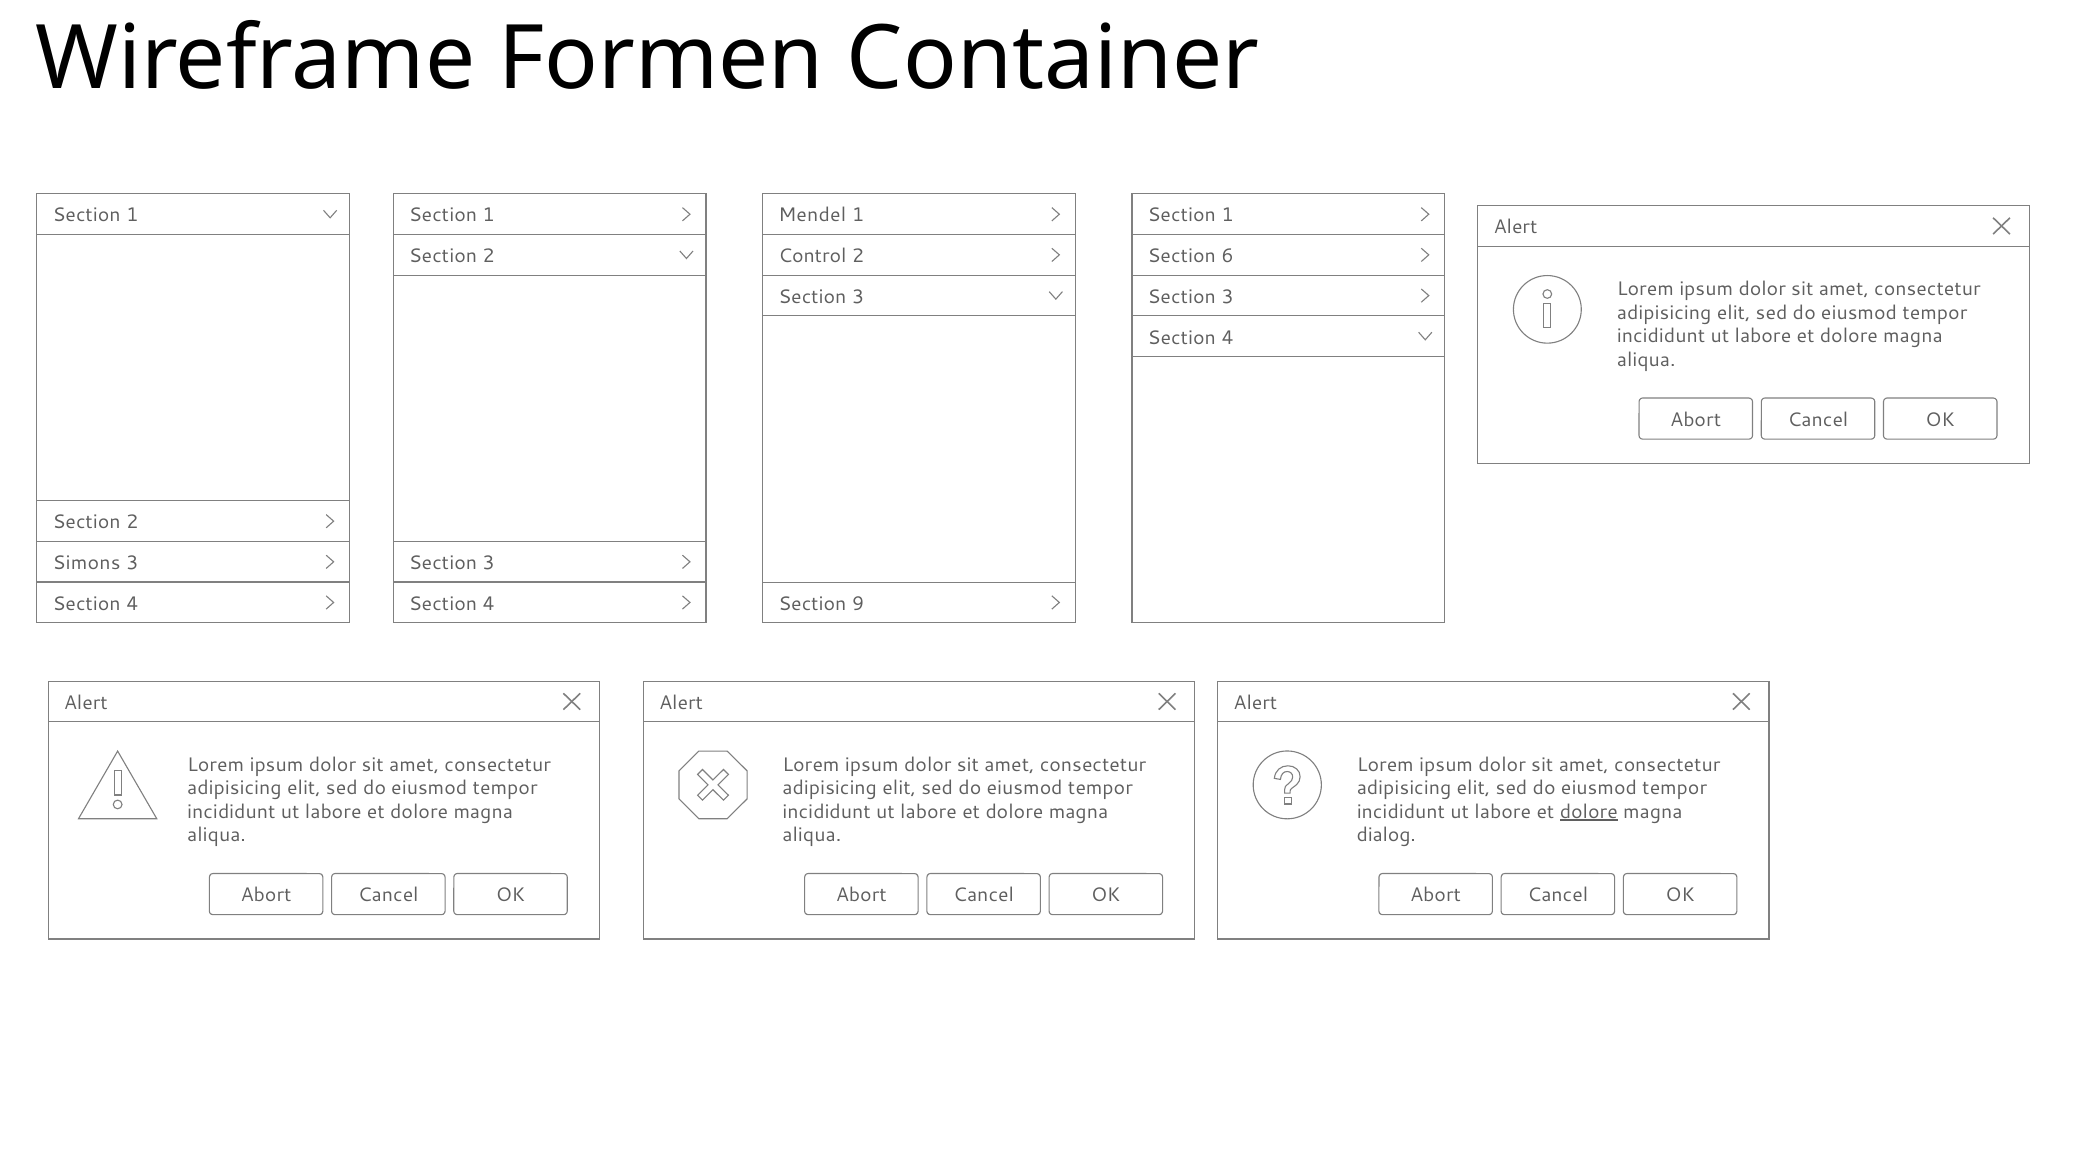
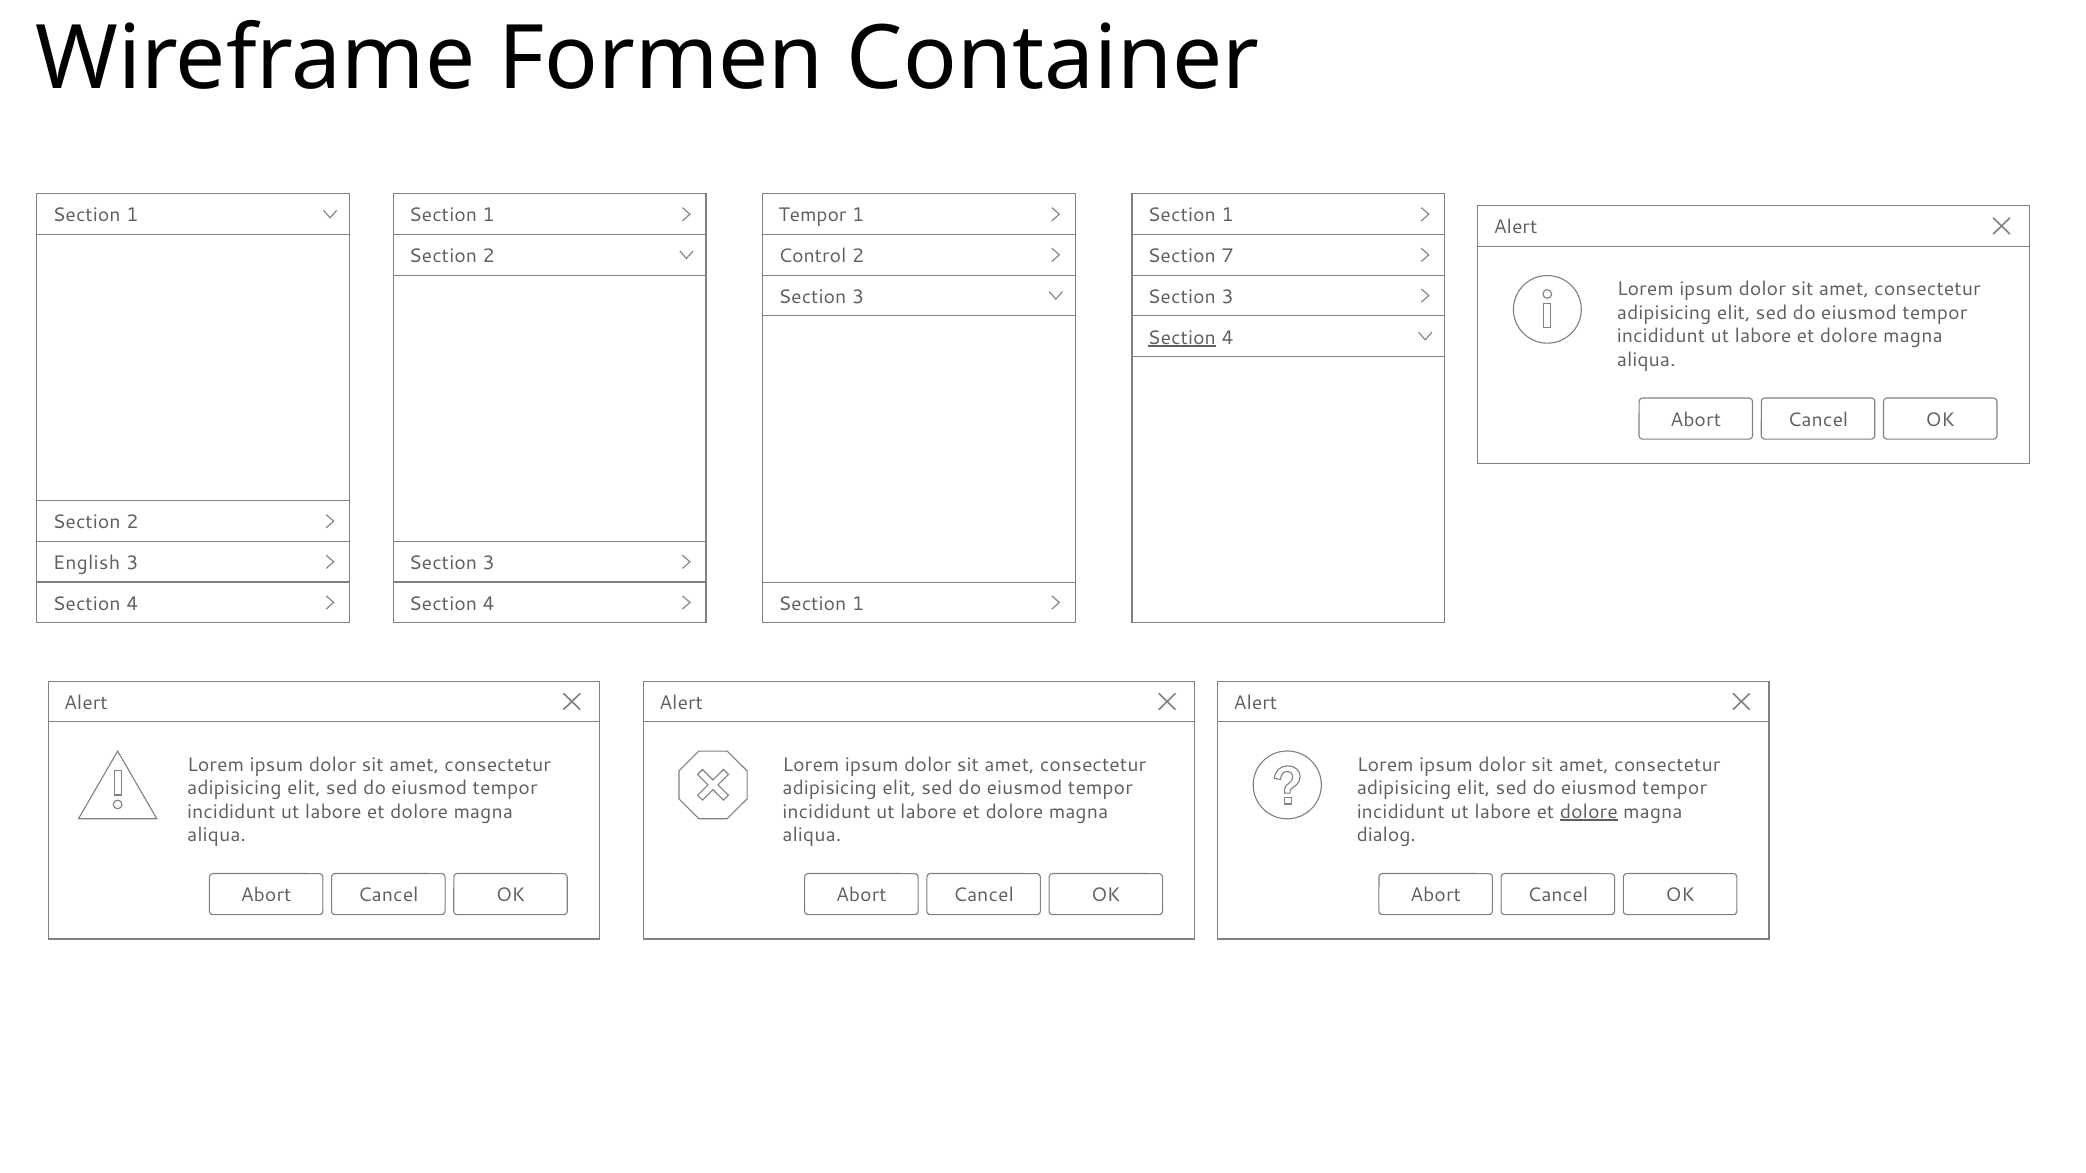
Mendel: Mendel -> Tempor (812, 216)
6: 6 -> 7 (1227, 256)
Section underline: none -> present (1182, 338)
Simons: Simons -> English (87, 563)
9: 9 -> 1 (858, 604)
